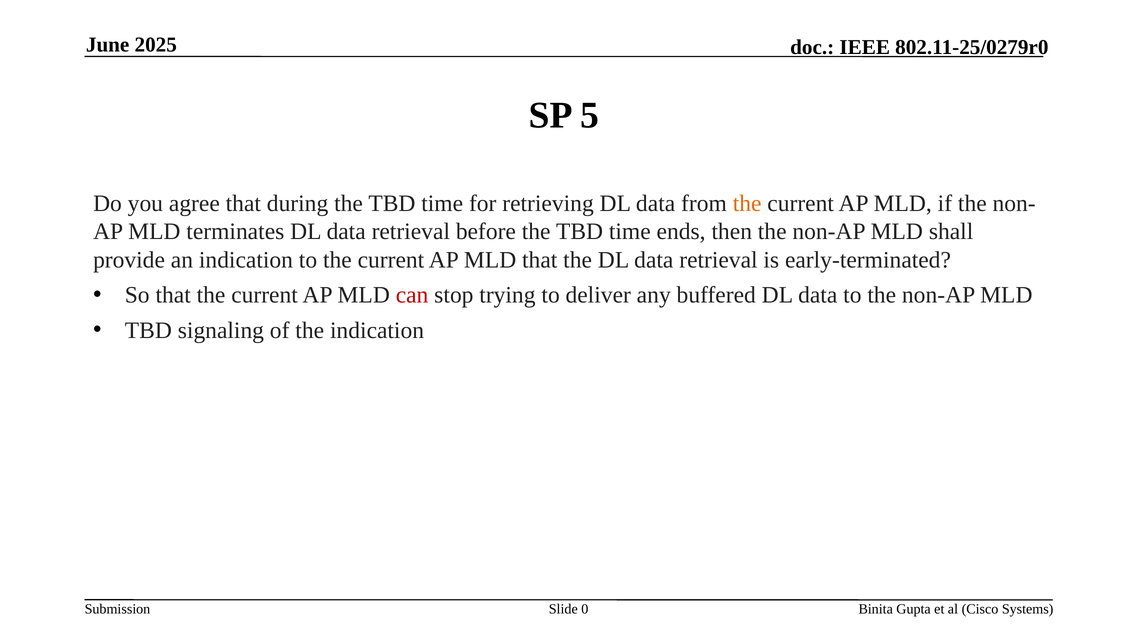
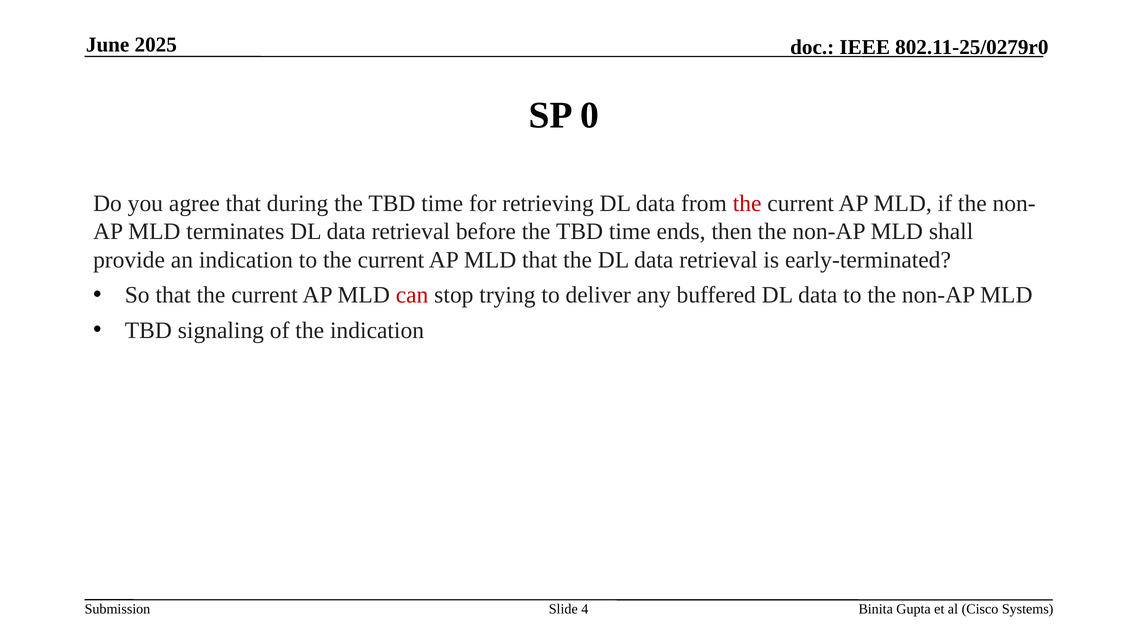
5: 5 -> 0 (589, 115)
the colour: orange -> red (747, 203)
0: 0 -> 4 (585, 609)
